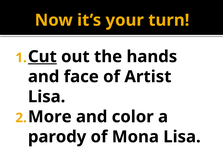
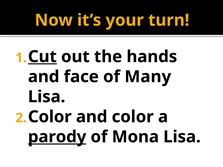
Artist: Artist -> Many (148, 77)
More: More -> Color (50, 117)
parody underline: none -> present (57, 137)
